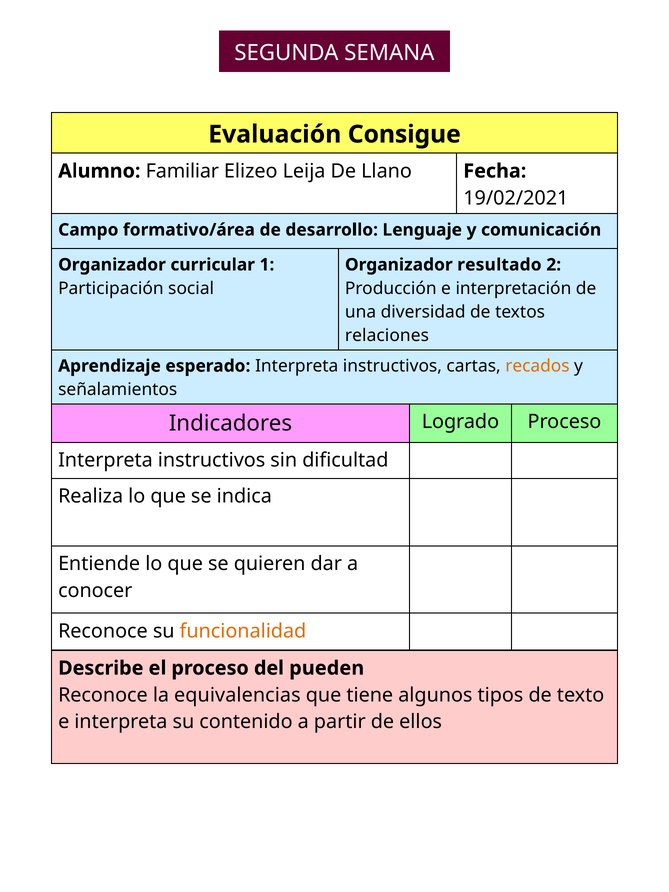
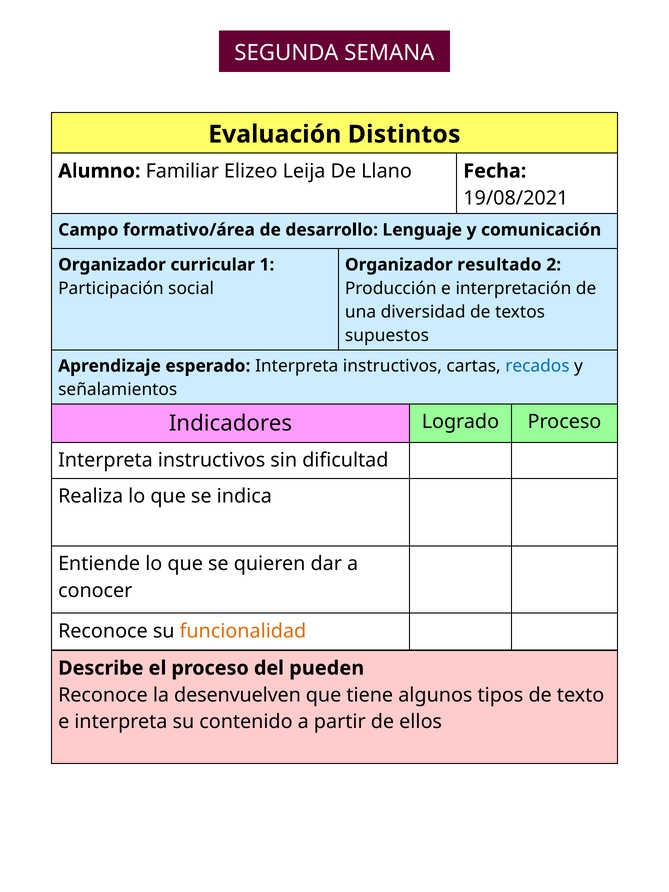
Consigue: Consigue -> Distintos (404, 134)
19/02/2021: 19/02/2021 -> 19/08/2021 (516, 198)
relaciones: relaciones -> supuestos (387, 336)
recados colour: orange -> blue (537, 366)
equivalencias: equivalencias -> desenvuelven (237, 695)
